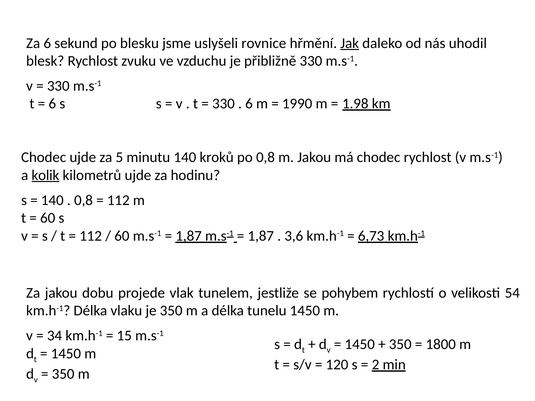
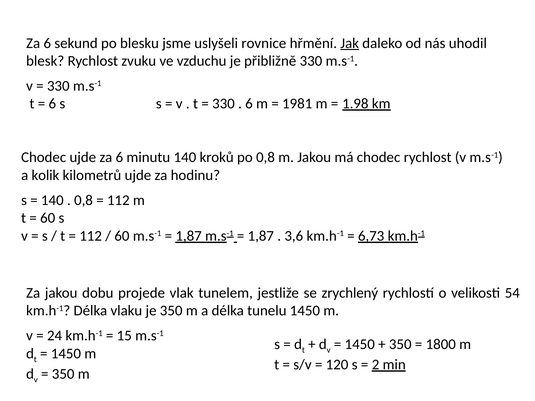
1990: 1990 -> 1981 (297, 104)
ujde za 5: 5 -> 6 (119, 157)
kolik underline: present -> none (45, 175)
pohybem: pohybem -> zrychlený (350, 293)
34: 34 -> 24 (55, 336)
